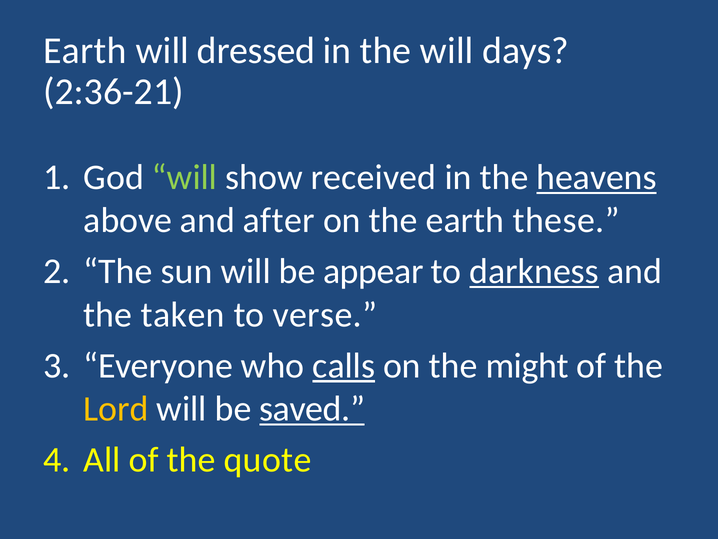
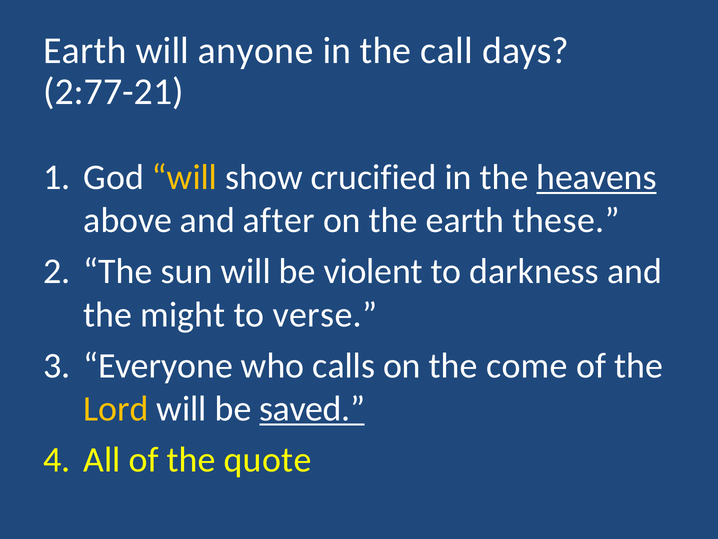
dressed: dressed -> anyone (256, 51)
the will: will -> call (447, 51)
2:36-21: 2:36-21 -> 2:77-21 (113, 92)
will colour: light green -> yellow (185, 177)
received: received -> crucified (374, 177)
appear: appear -> violent (373, 271)
darkness underline: present -> none (534, 271)
taken: taken -> might (183, 314)
calls underline: present -> none (344, 365)
might: might -> come (527, 365)
